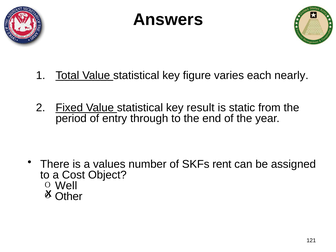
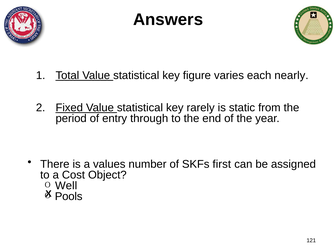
result: result -> rarely (201, 108)
rent: rent -> first (222, 164)
Other: Other -> Pools (69, 196)
